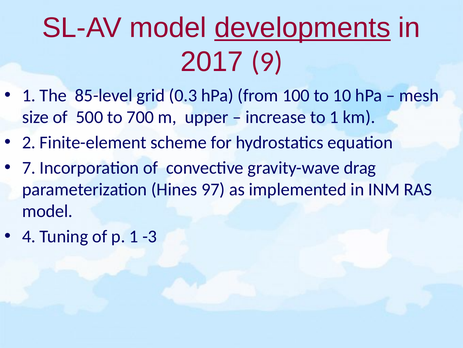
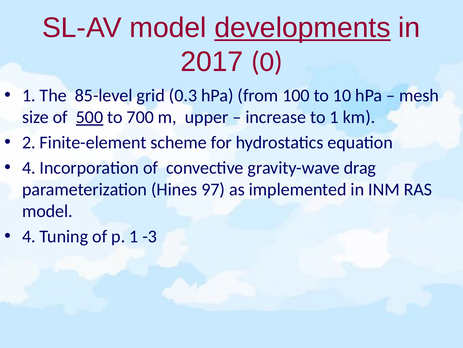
9: 9 -> 0 (267, 62)
500 underline: none -> present (90, 117)
7: 7 -> 4 (29, 167)
